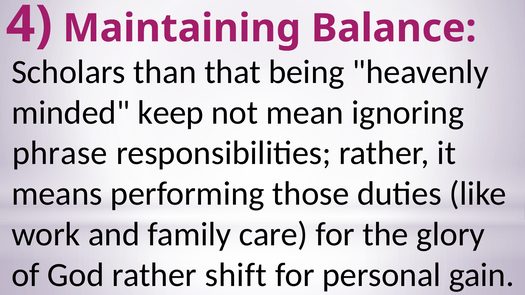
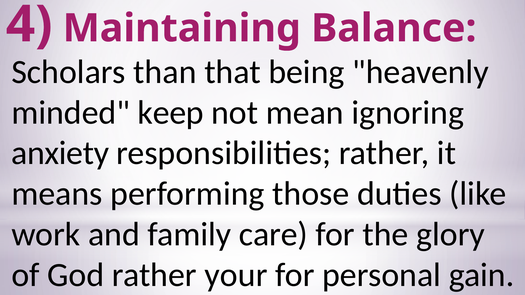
phrase: phrase -> anxiety (60, 153)
shift: shift -> your (236, 275)
